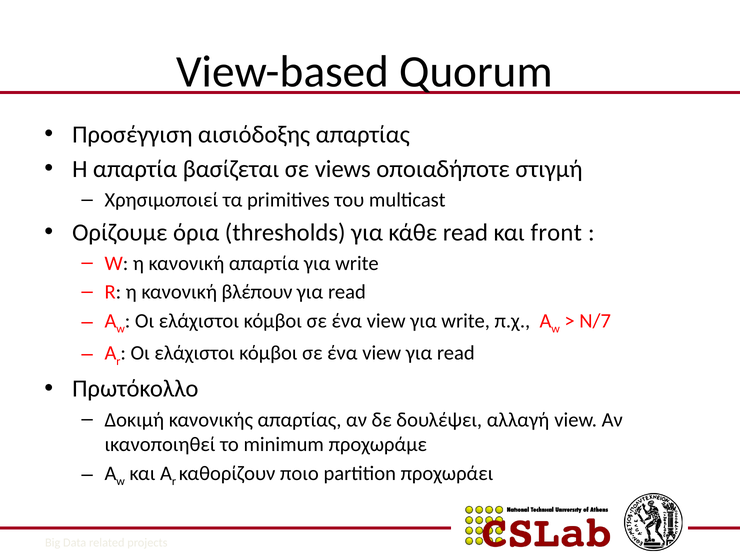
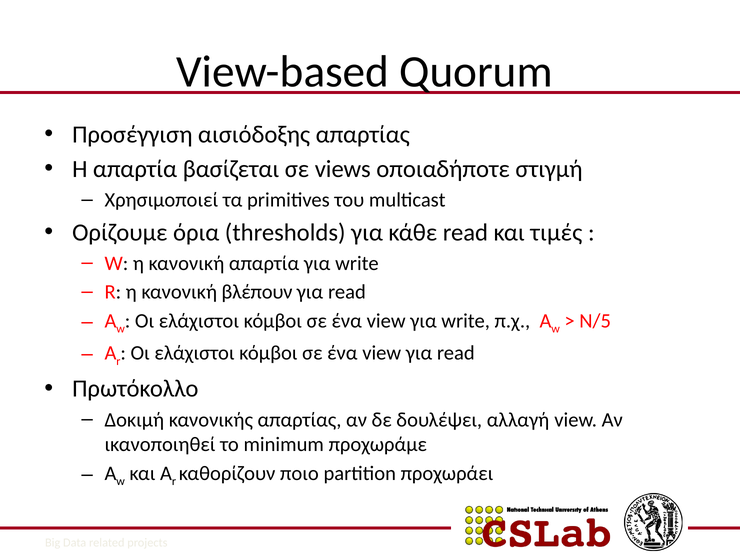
front: front -> τιμές (556, 232)
N/7: N/7 -> N/5 (595, 321)
